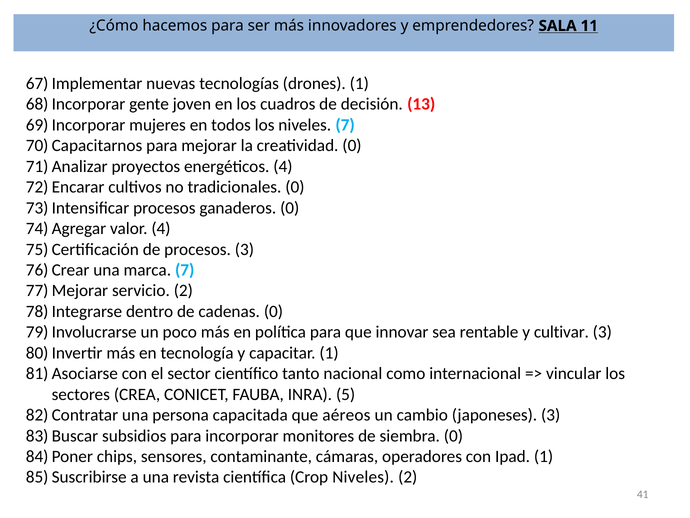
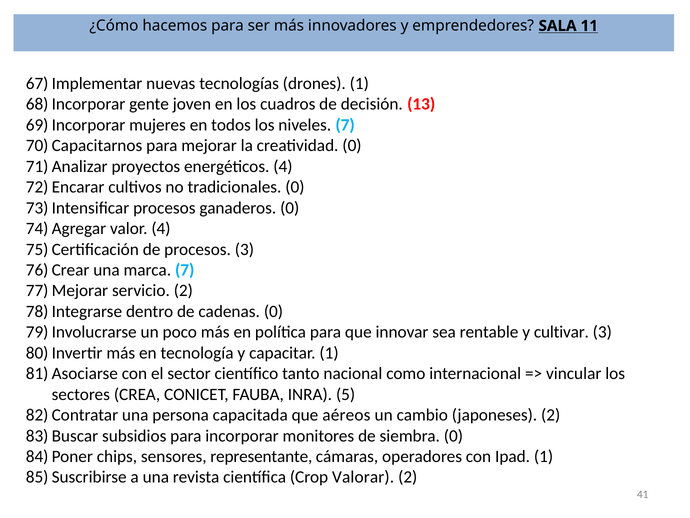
japoneses 3: 3 -> 2 (551, 415)
contaminante: contaminante -> representante (261, 456)
Crop Niveles: Niveles -> Valorar (363, 477)
